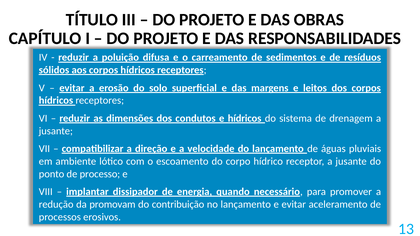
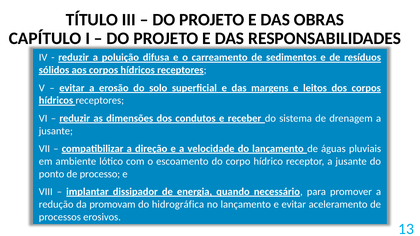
e hídricos: hídricos -> receber (245, 118)
contribuição: contribuição -> hidrográfica (178, 205)
